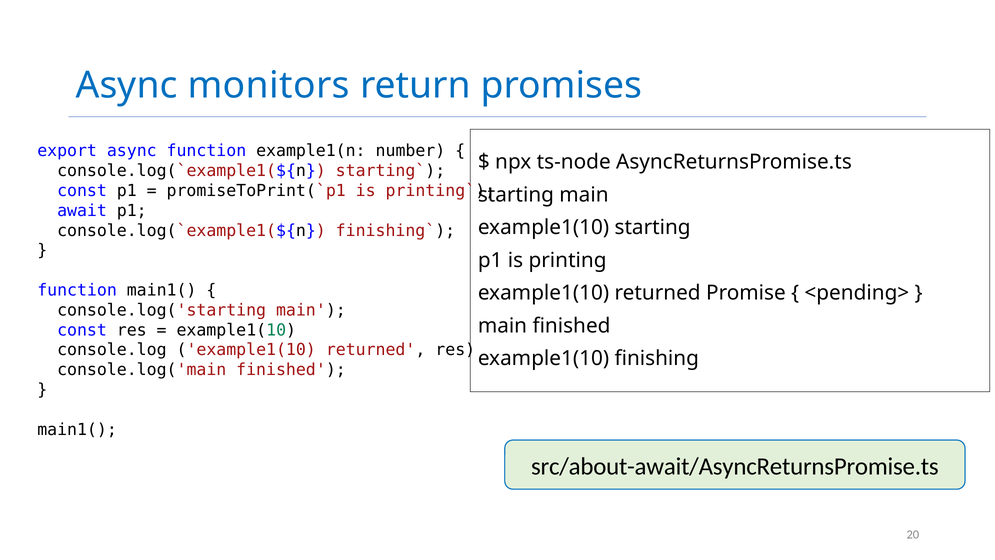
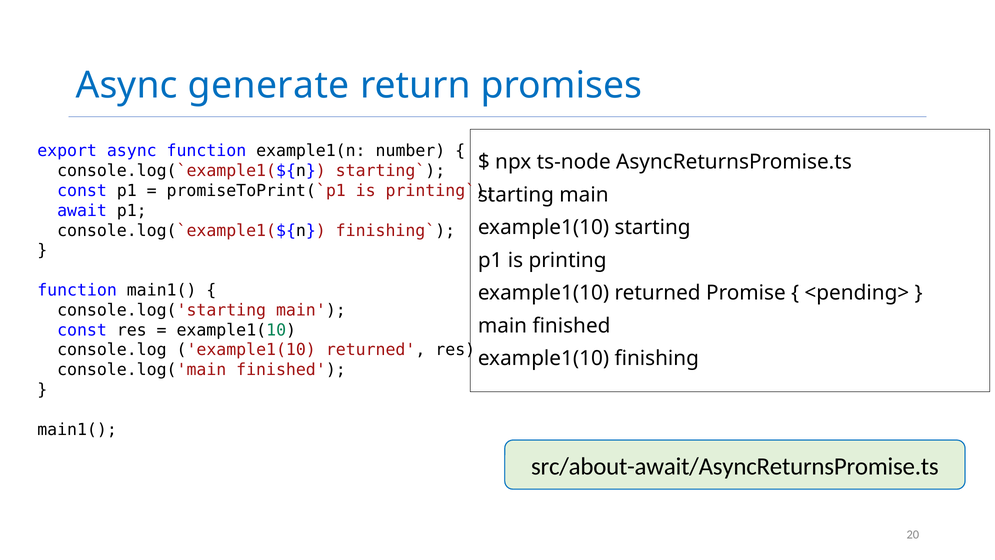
monitors: monitors -> generate (269, 86)
